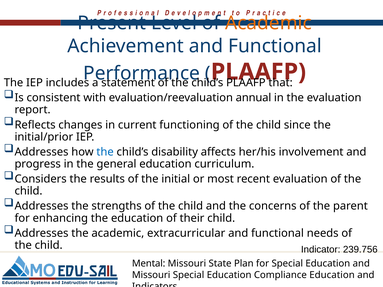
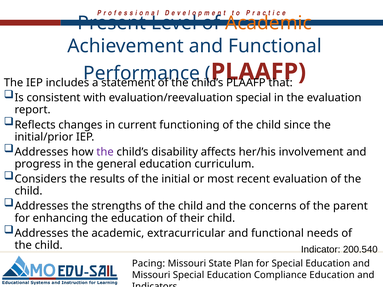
evaluation/reevaluation annual: annual -> special (253, 98)
the colour: blue -> purple (105, 152)
239.756: 239.756 -> 200.540 (360, 250)
Mental: Mental -> Pacing (149, 264)
